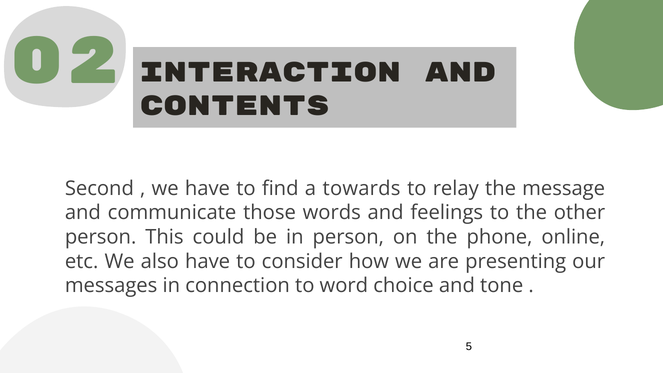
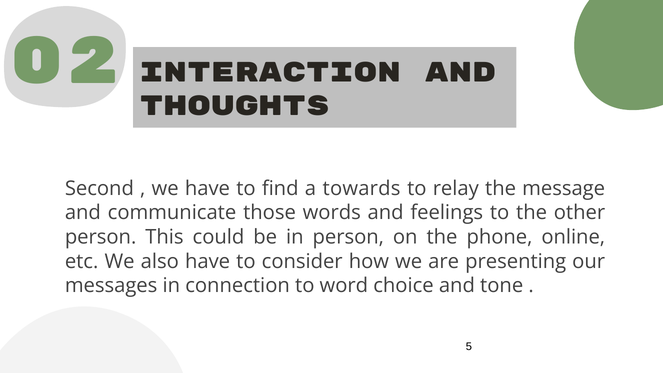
Contents: Contents -> Thoughts (235, 106)
